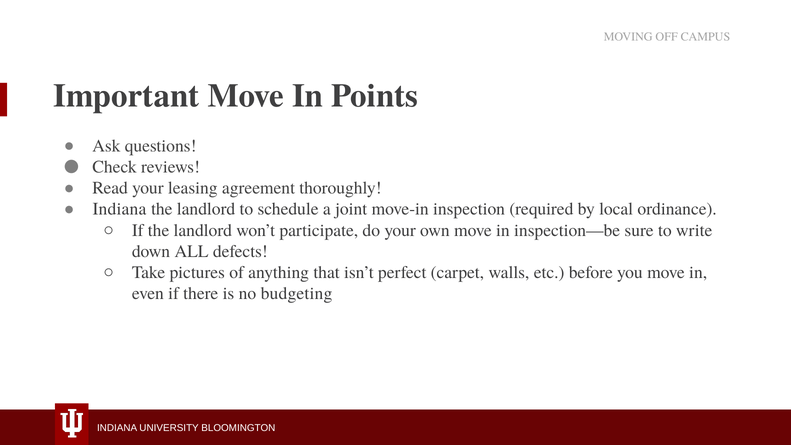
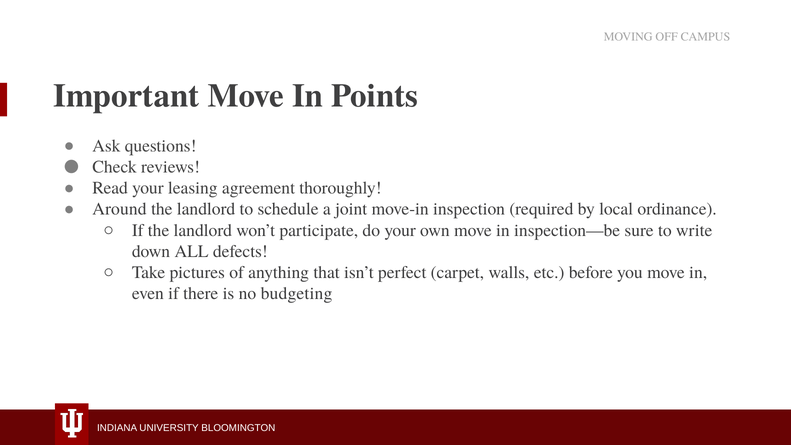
Indiana: Indiana -> Around (119, 209)
